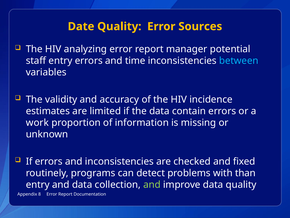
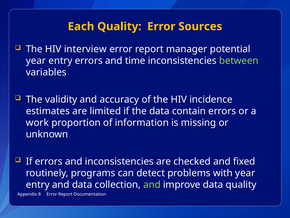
Date: Date -> Each (81, 26)
analyzing: analyzing -> interview (85, 49)
staff: staff -> year (36, 61)
between colour: light blue -> light green (239, 61)
with than: than -> year (245, 173)
